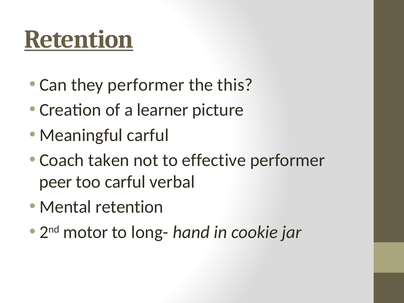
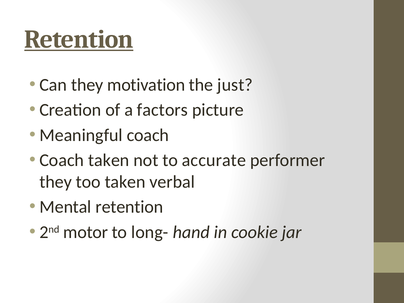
they performer: performer -> motivation (146, 85)
this: this -> just (235, 85)
learner: learner -> factors (162, 110)
Meaningful carful: carful -> coach (148, 135)
effective: effective -> accurate (214, 160)
peer: peer -> they (56, 182)
too carful: carful -> taken (125, 182)
